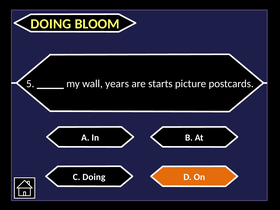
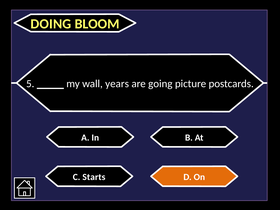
starts: starts -> going (160, 84)
C Doing: Doing -> Starts (94, 177)
